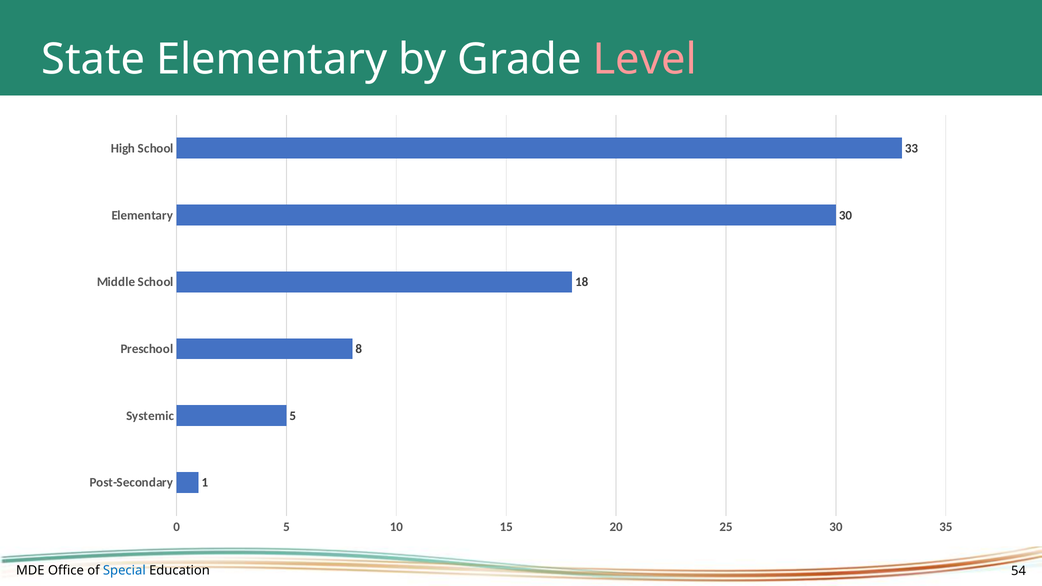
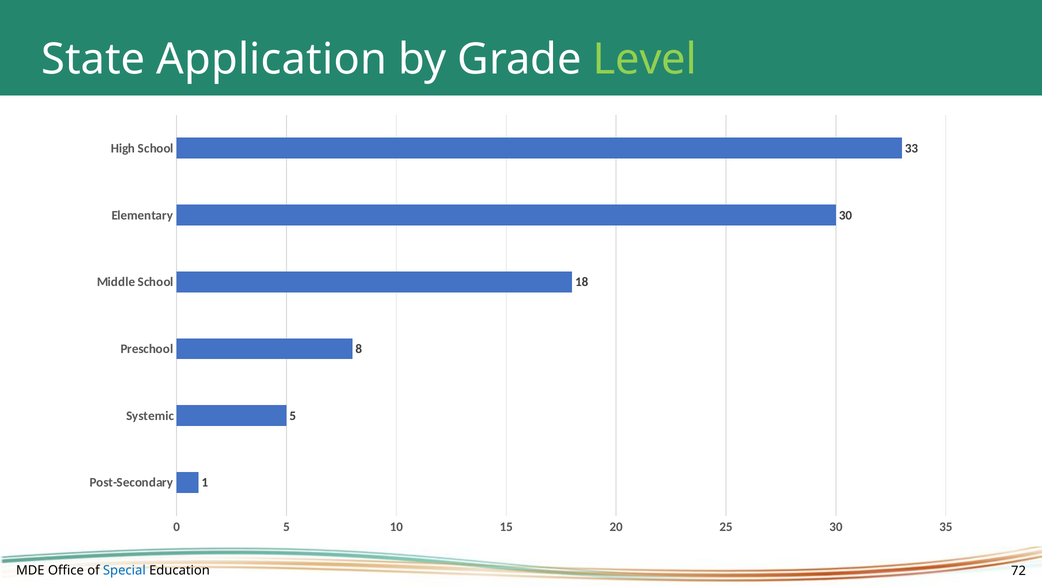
State Elementary: Elementary -> Application (272, 59)
Level colour: pink -> light green (645, 59)
54: 54 -> 72 (1019, 571)
